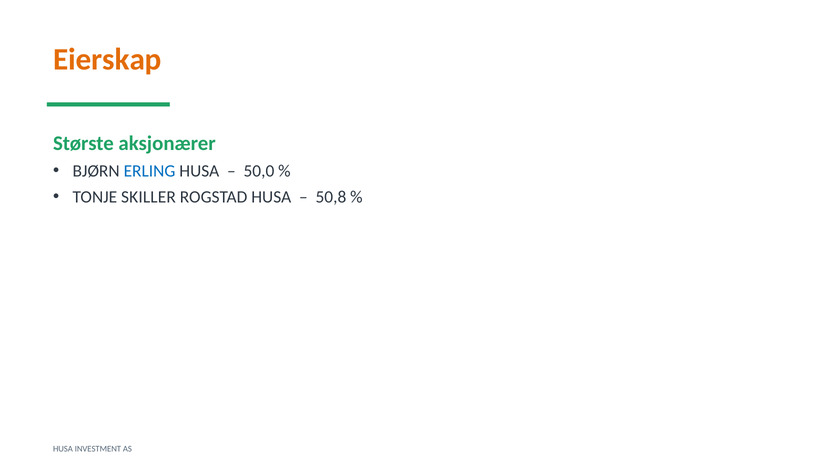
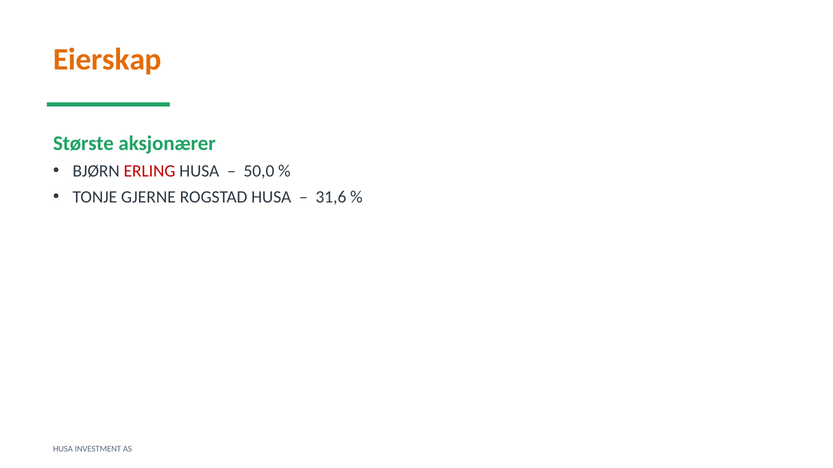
ERLING colour: blue -> red (150, 171)
SKILLER: SKILLER -> GJERNE (148, 197)
50,8: 50,8 -> 31,6 (331, 197)
